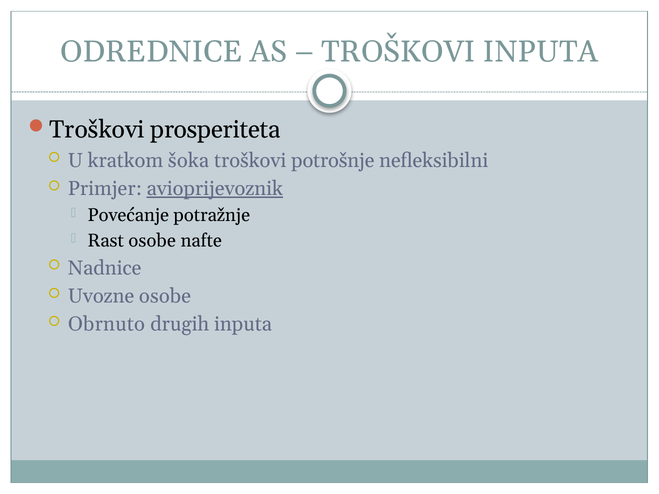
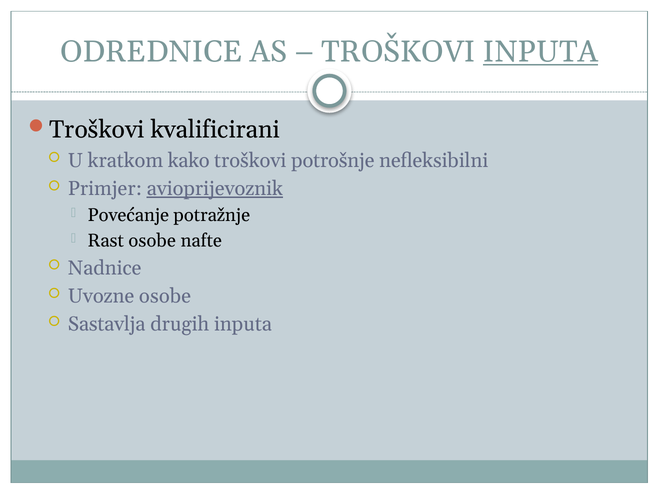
INPUTA underline: none -> present (540, 52)
prosperiteta: prosperiteta -> kvalificirani (215, 130)
šoka: šoka -> kako (189, 160)
Obrnuto: Obrnuto -> Sastavlja (107, 324)
